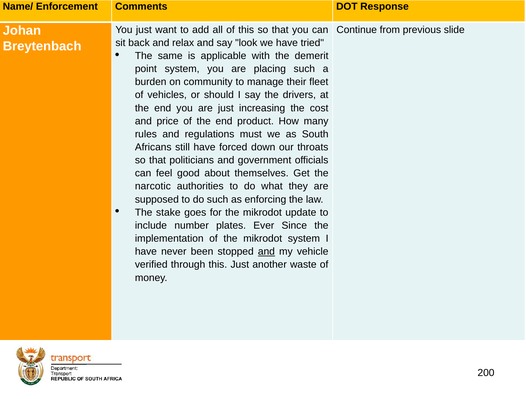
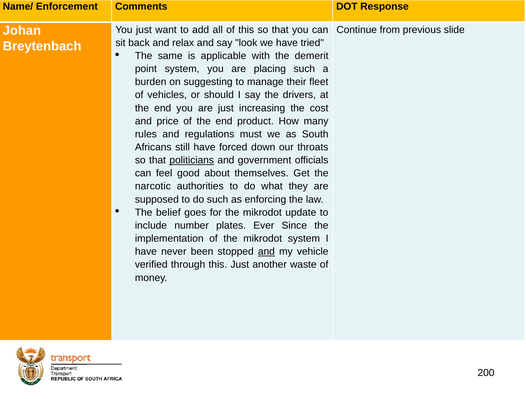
community: community -> suggesting (208, 82)
politicians underline: none -> present (192, 160)
stake: stake -> belief (168, 212)
